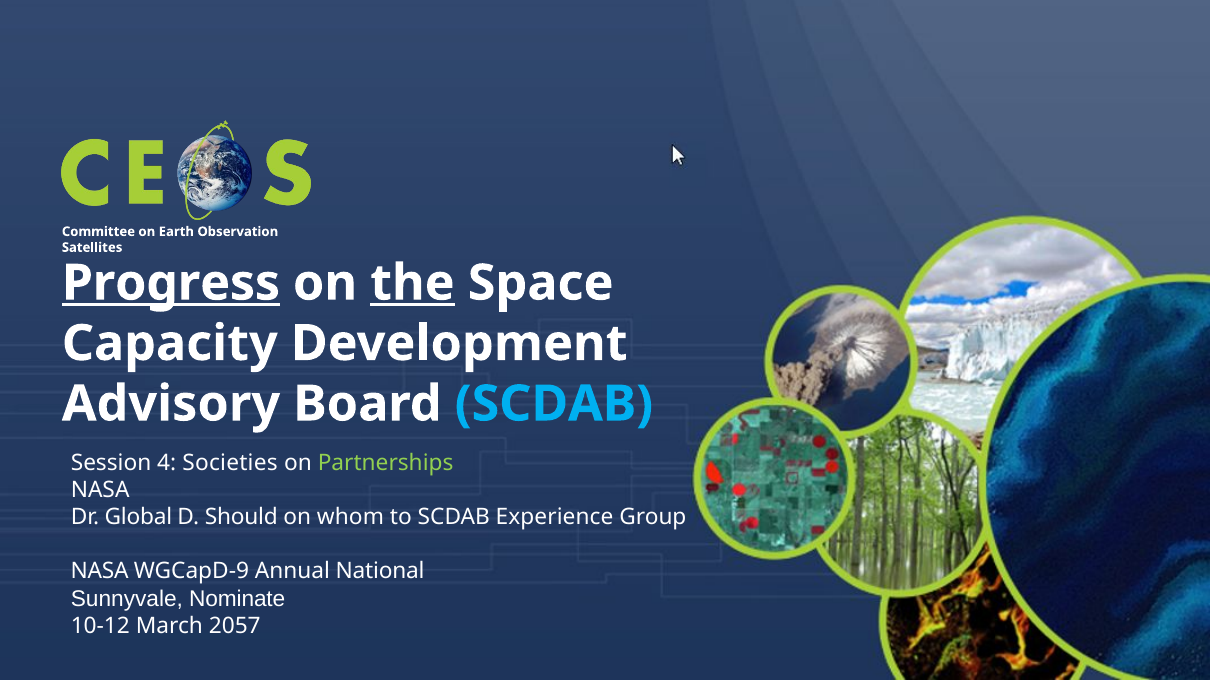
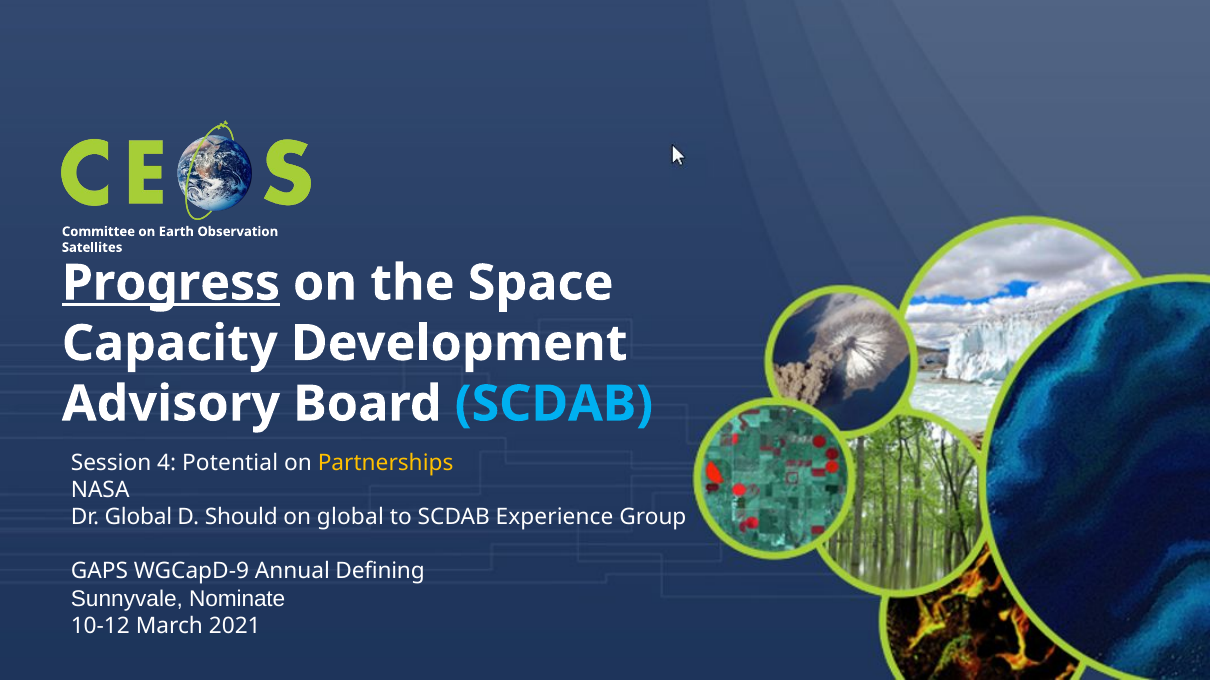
the underline: present -> none (412, 283)
Societies: Societies -> Potential (230, 463)
Partnerships colour: light green -> yellow (386, 463)
on whom: whom -> global (350, 517)
NASA: NASA -> GAPS (99, 572)
National: National -> Defining (380, 572)
2057: 2057 -> 2021 (235, 626)
